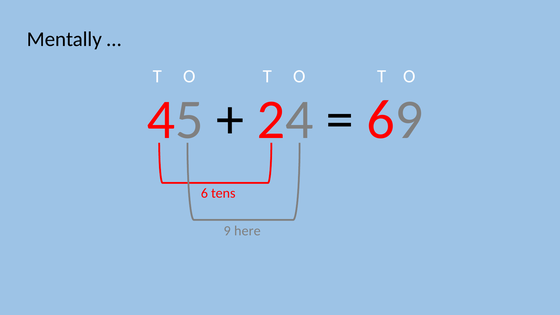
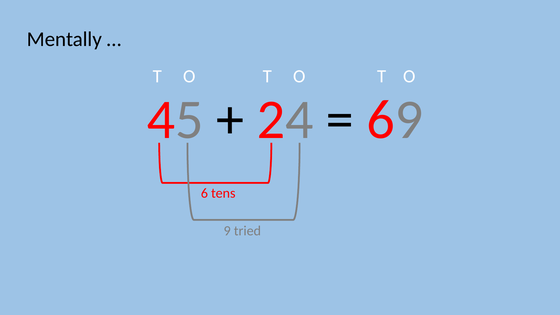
here: here -> tried (247, 231)
